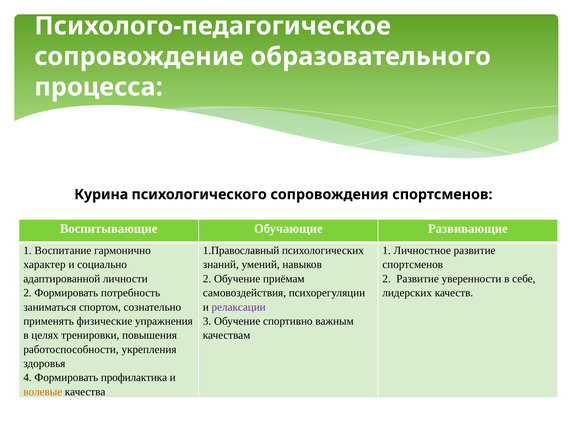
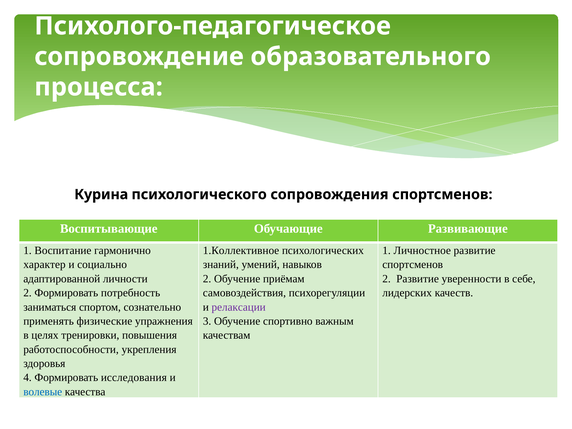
1.Православный: 1.Православный -> 1.Коллективное (241, 251)
профилактика: профилактика -> исследования (134, 378)
волевые colour: orange -> blue (43, 392)
